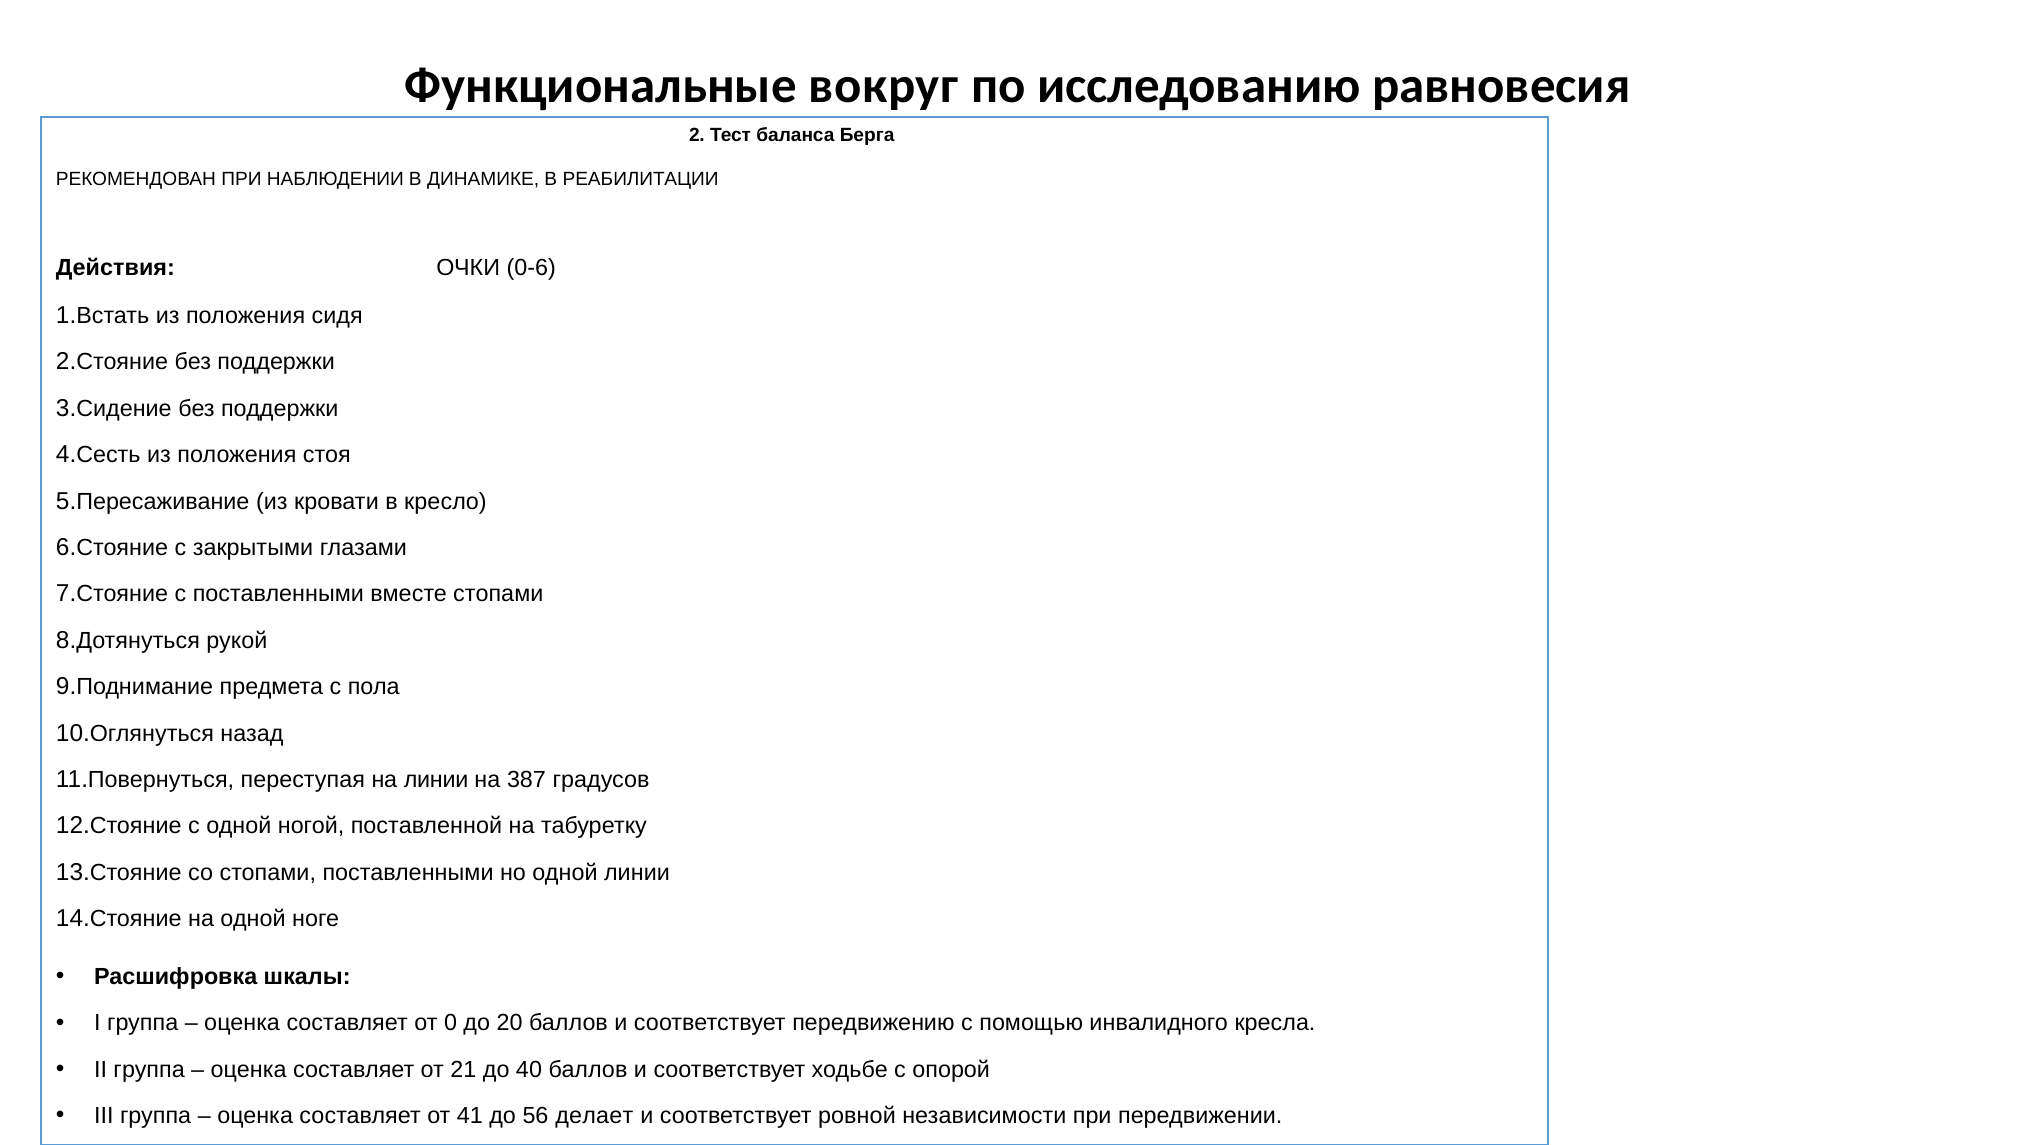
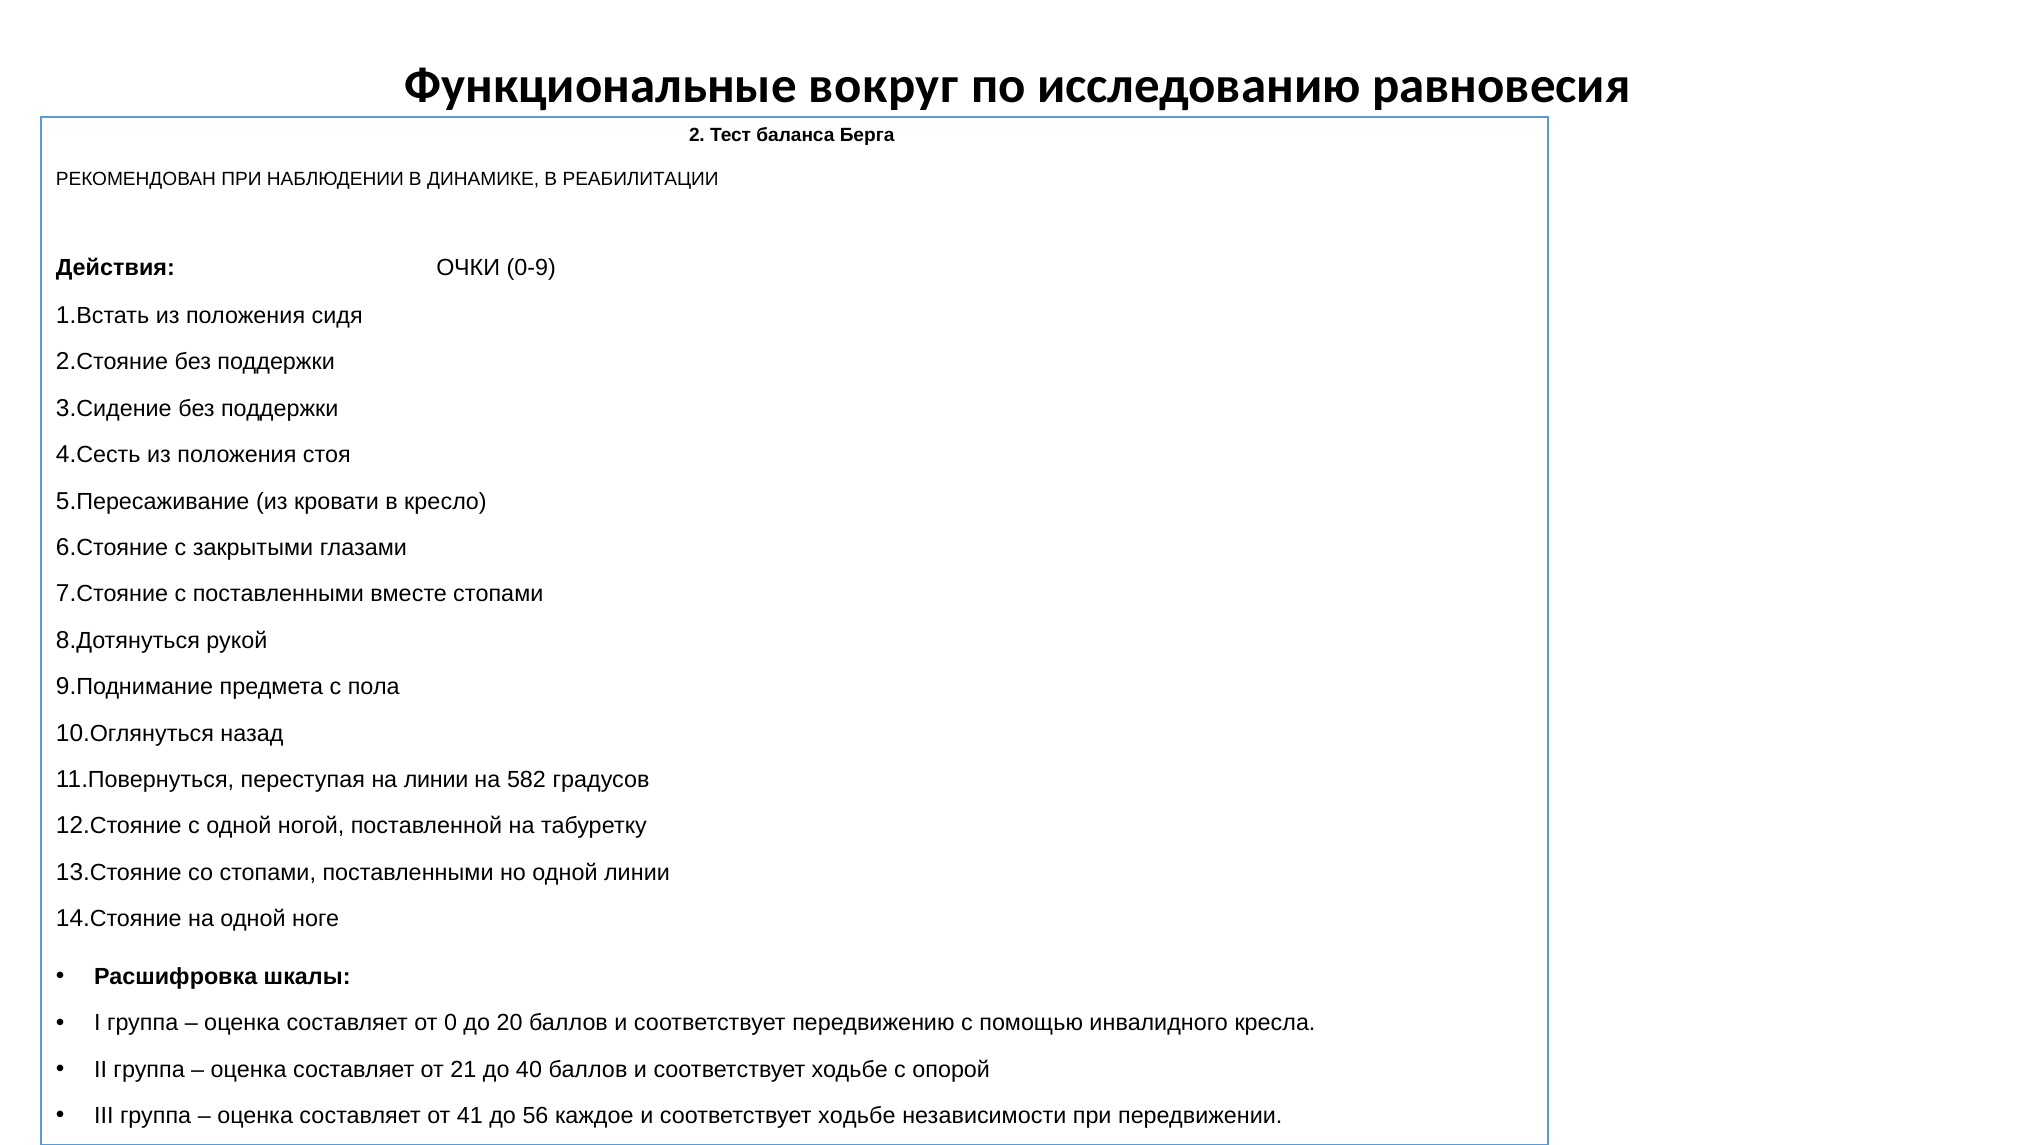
0-6: 0-6 -> 0-9 (531, 268)
387: 387 -> 582 (526, 780)
делает: делает -> каждое (594, 1116)
ровной: ровной -> ходьбе (857, 1116)
